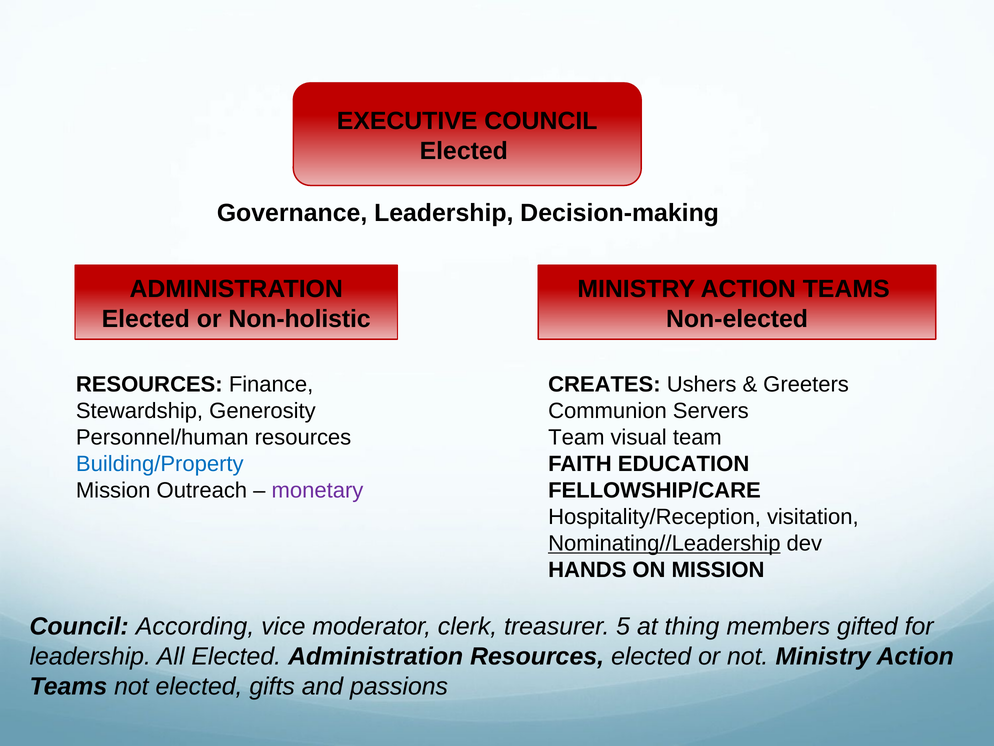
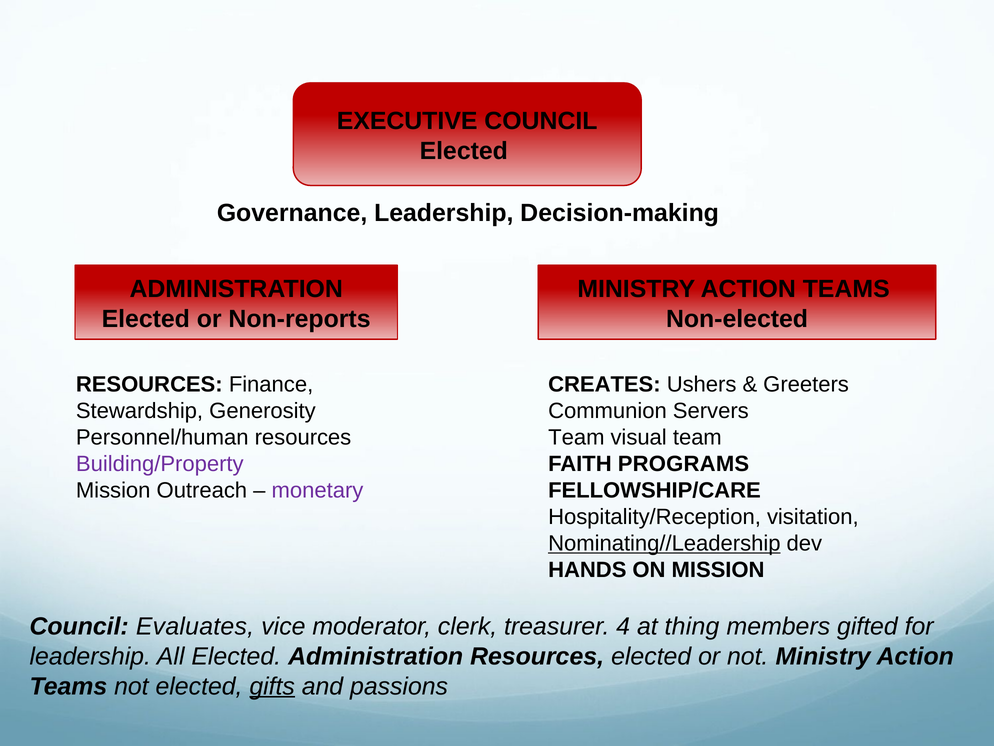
Non-holistic: Non-holistic -> Non-reports (300, 319)
Building/Property colour: blue -> purple (160, 464)
EDUCATION: EDUCATION -> PROGRAMS (683, 464)
According: According -> Evaluates (195, 626)
5: 5 -> 4 (623, 626)
gifts underline: none -> present (272, 686)
